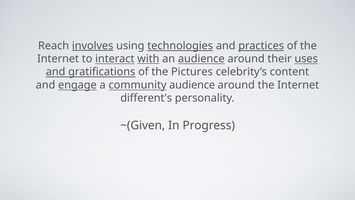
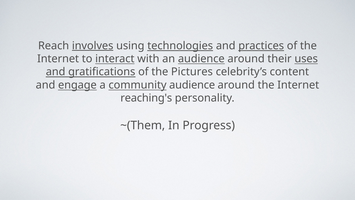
with underline: present -> none (148, 59)
different's: different's -> reaching's (146, 98)
~(Given: ~(Given -> ~(Them (143, 125)
